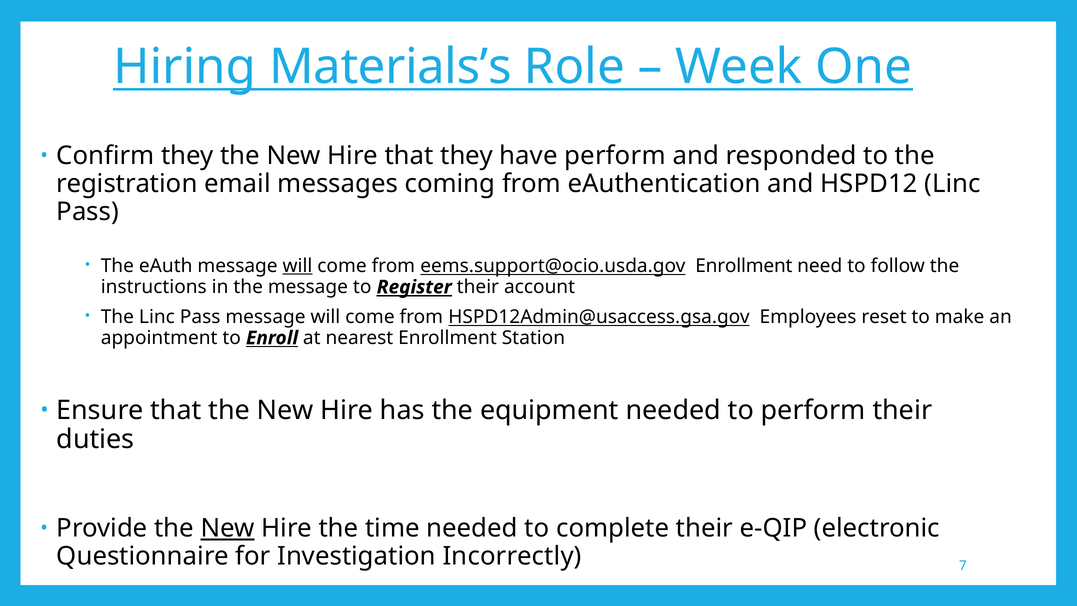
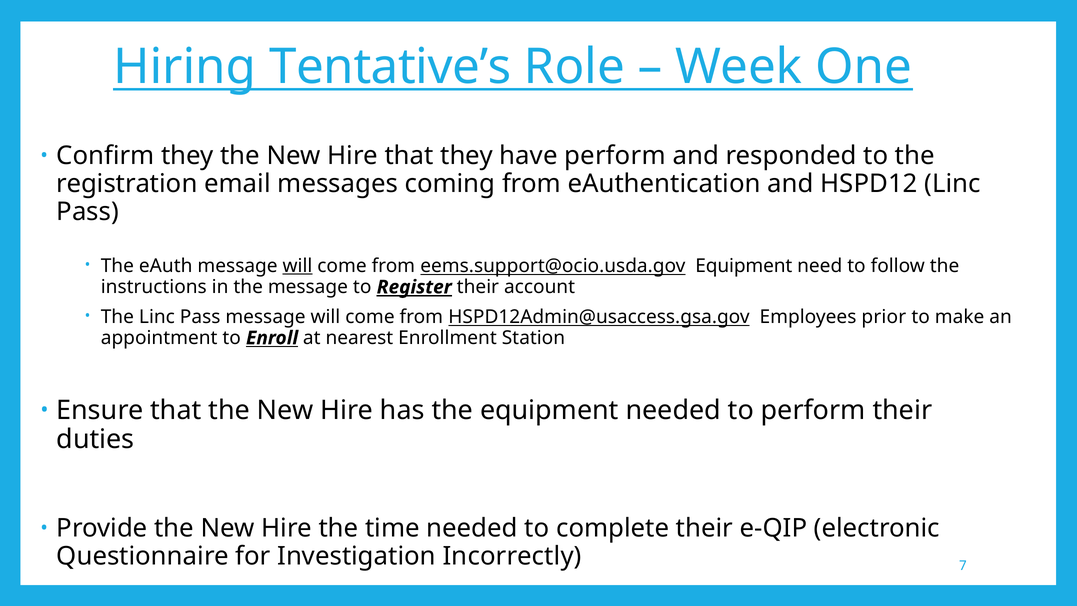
Materials’s: Materials’s -> Tentative’s (390, 67)
eems.support@ocio.usda.gov Enrollment: Enrollment -> Equipment (744, 266)
reset: reset -> prior (884, 317)
New underline: present -> none (228, 528)
